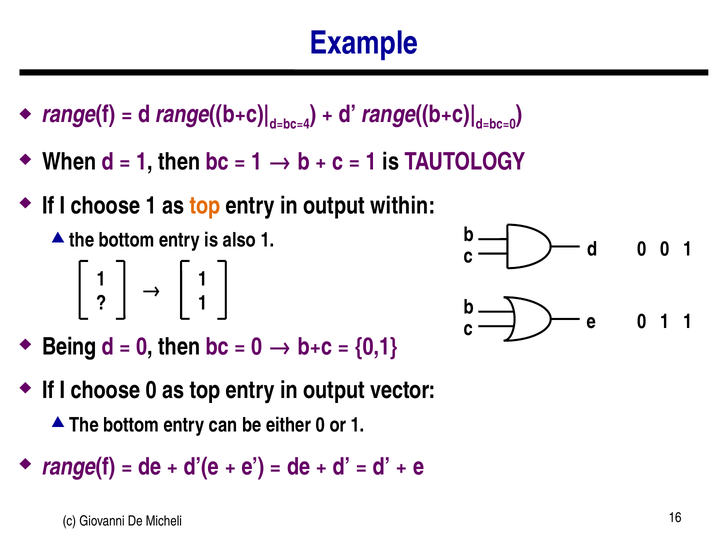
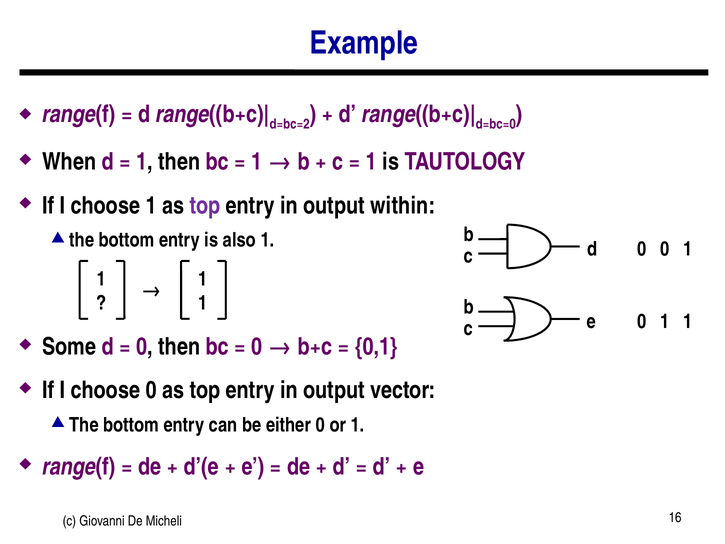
d=bc=4: d=bc=4 -> d=bc=2 (290, 124)
top colour: orange -> purple (205, 205)
Being: Being -> Some (69, 347)
